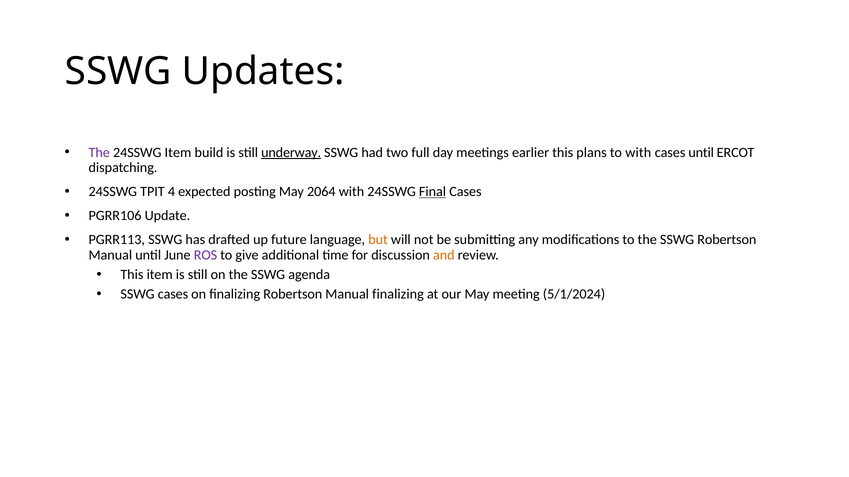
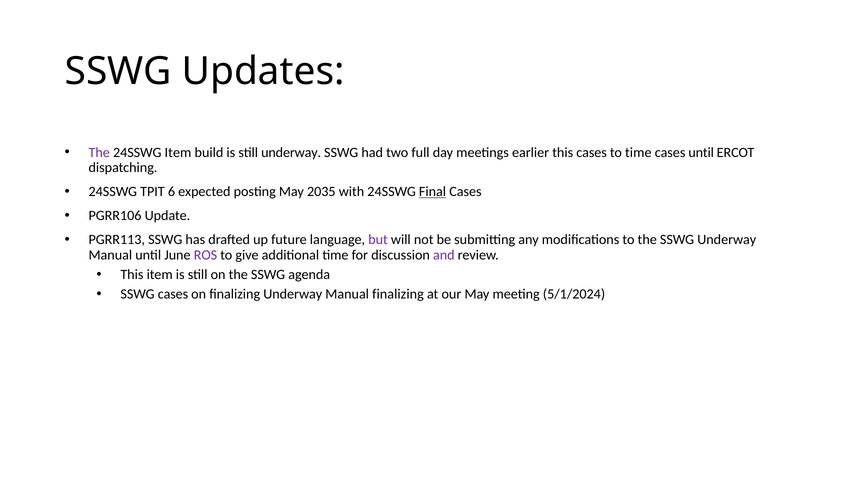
underway underline: present -> none (291, 153)
this plans: plans -> cases (592, 153)
to with: with -> time (638, 153)
4: 4 -> 6 (171, 192)
2064: 2064 -> 2035 (321, 192)
but colour: orange -> purple (378, 240)
SSWG Robertson: Robertson -> Underway (727, 240)
and colour: orange -> purple (444, 255)
finalizing Robertson: Robertson -> Underway (293, 295)
